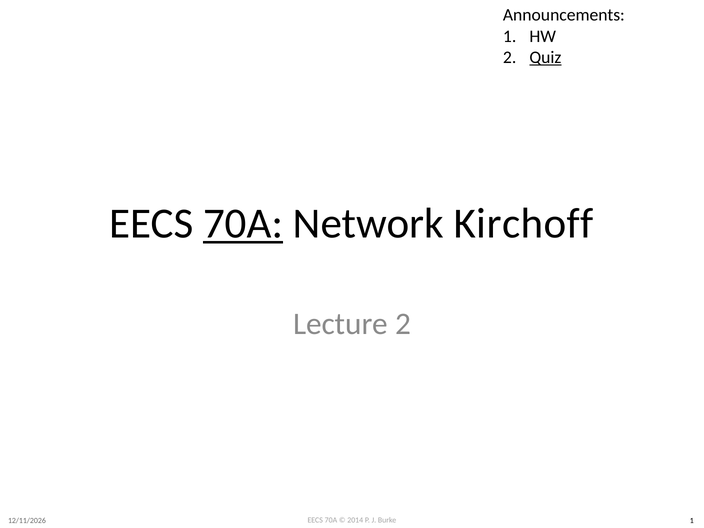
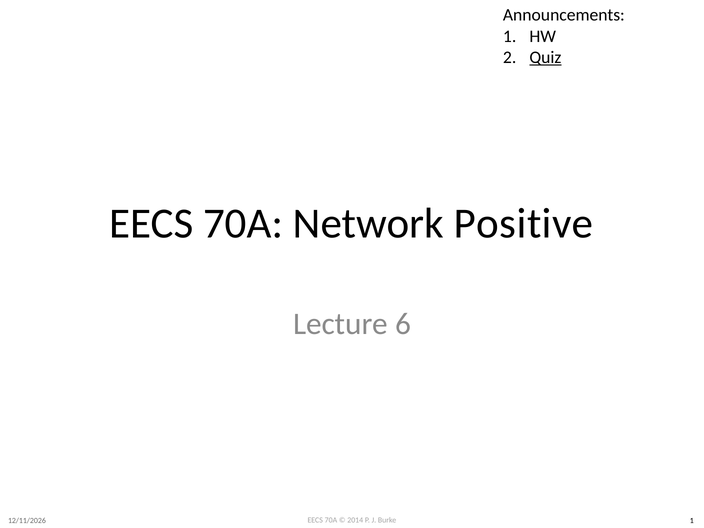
70A underline: present -> none (243, 224)
Kirchoff: Kirchoff -> Positive (524, 224)
Lecture 2: 2 -> 6 (403, 324)
